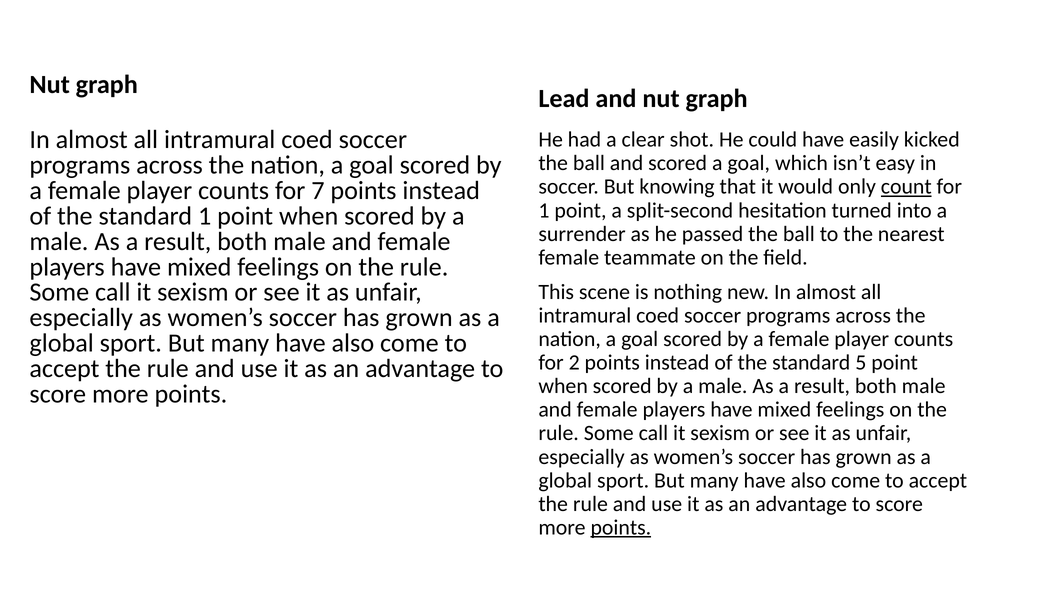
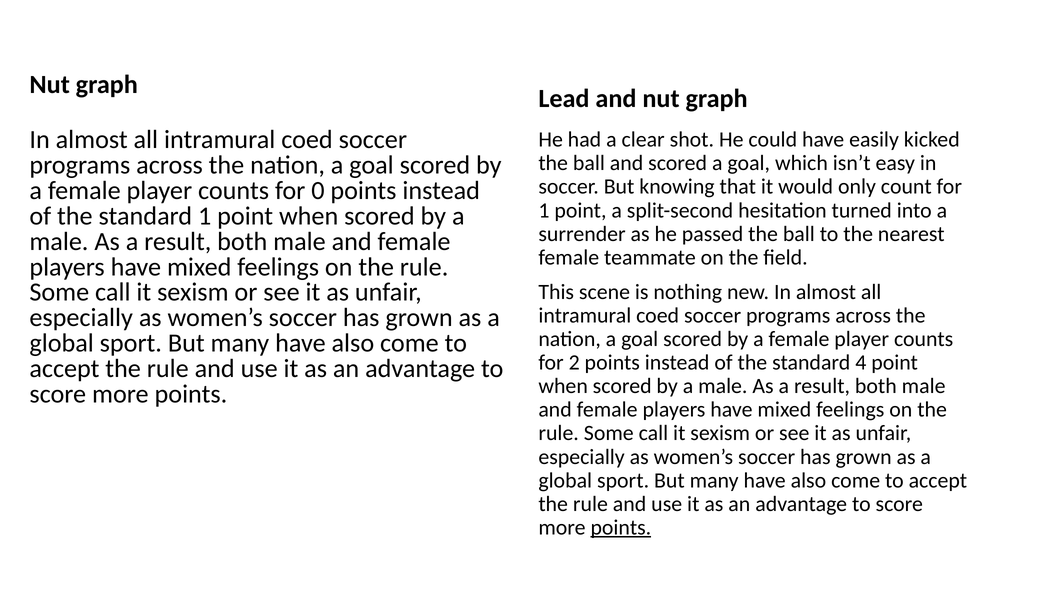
count underline: present -> none (906, 187)
7: 7 -> 0 (318, 191)
5: 5 -> 4 (861, 363)
